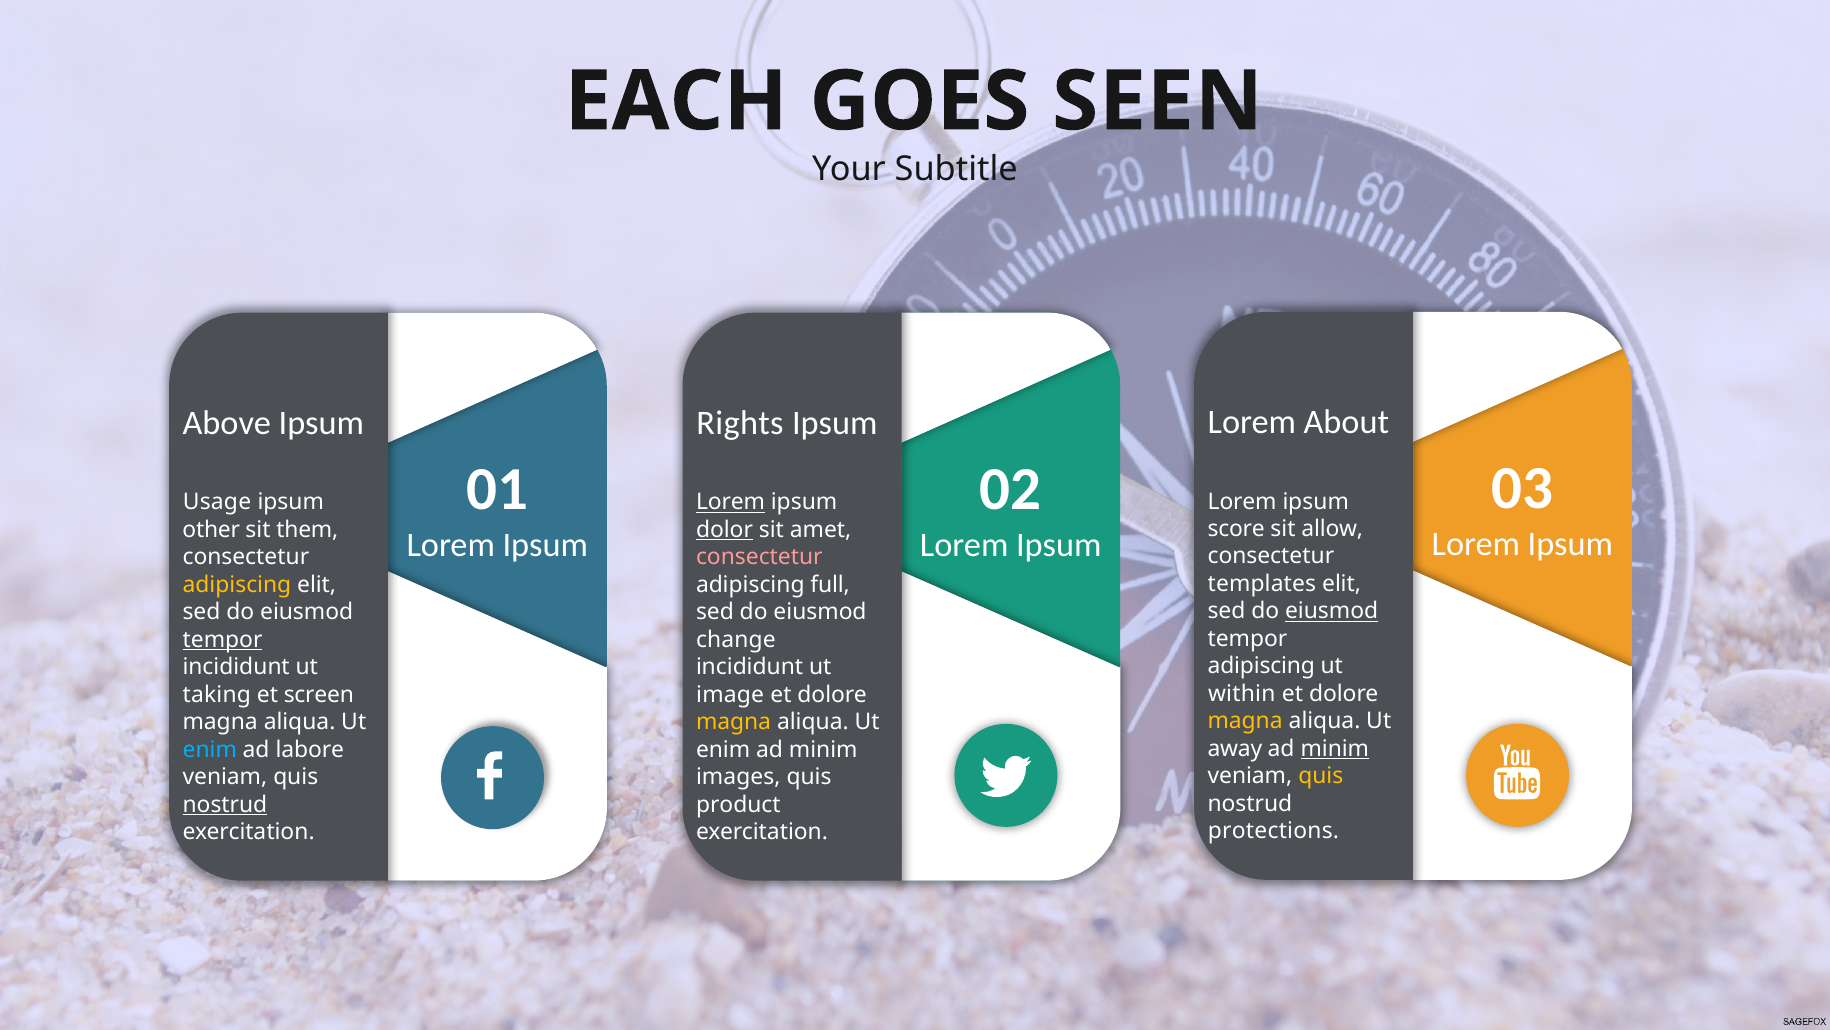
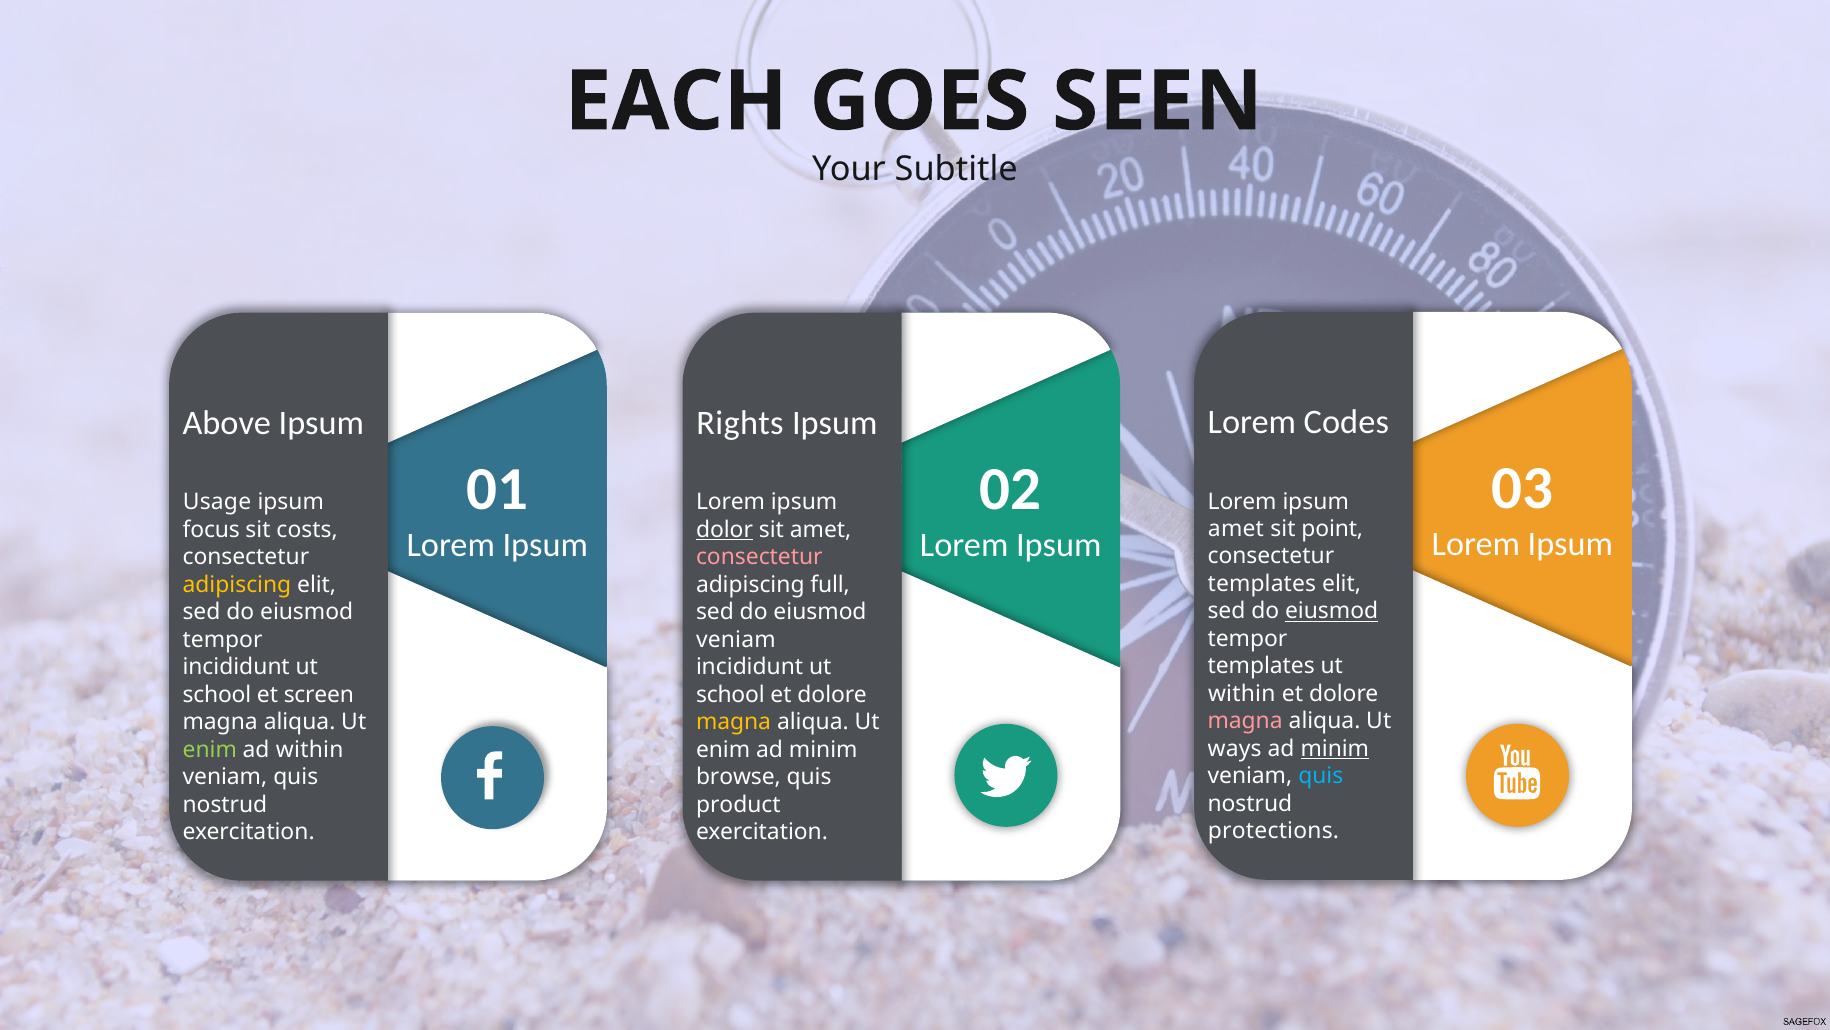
About: About -> Codes (1346, 422)
Lorem underline: present -> none (731, 502)
score: score -> amet (1236, 529)
allow: allow -> point (1332, 529)
other: other -> focus (211, 530)
them: them -> costs (307, 530)
tempor underline: present -> none (223, 639)
change: change -> veniam (736, 639)
adipiscing: adipiscing -> templates (1261, 666)
taking: taking -> school (217, 694)
image: image -> school (730, 694)
magna colour: yellow -> pink (1245, 721)
away: away -> ways (1235, 748)
enim colour: light blue -> light green (210, 749)
ad labore: labore -> within (310, 749)
quis colour: yellow -> light blue (1321, 776)
images: images -> browse (738, 777)
nostrud underline: present -> none (225, 804)
